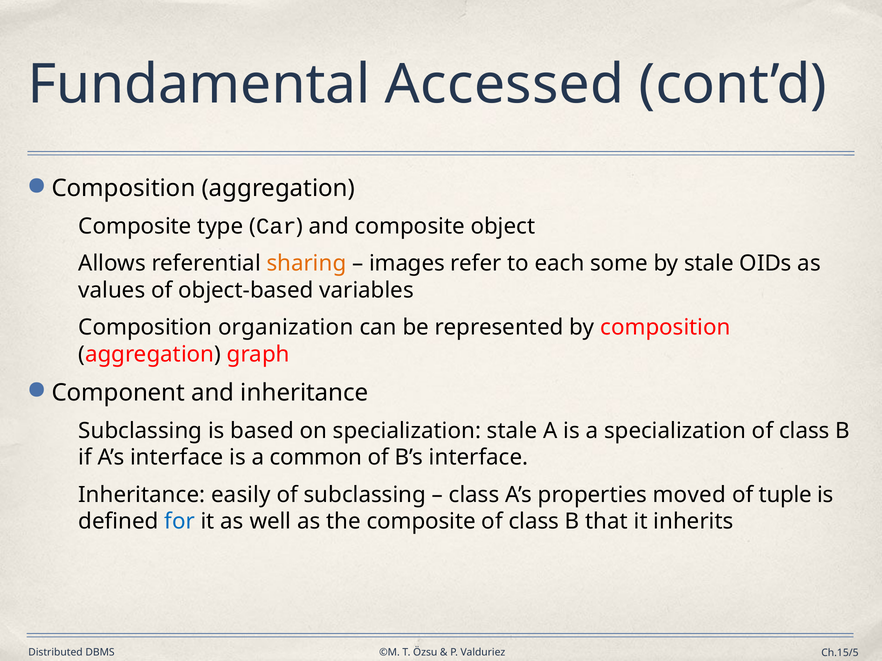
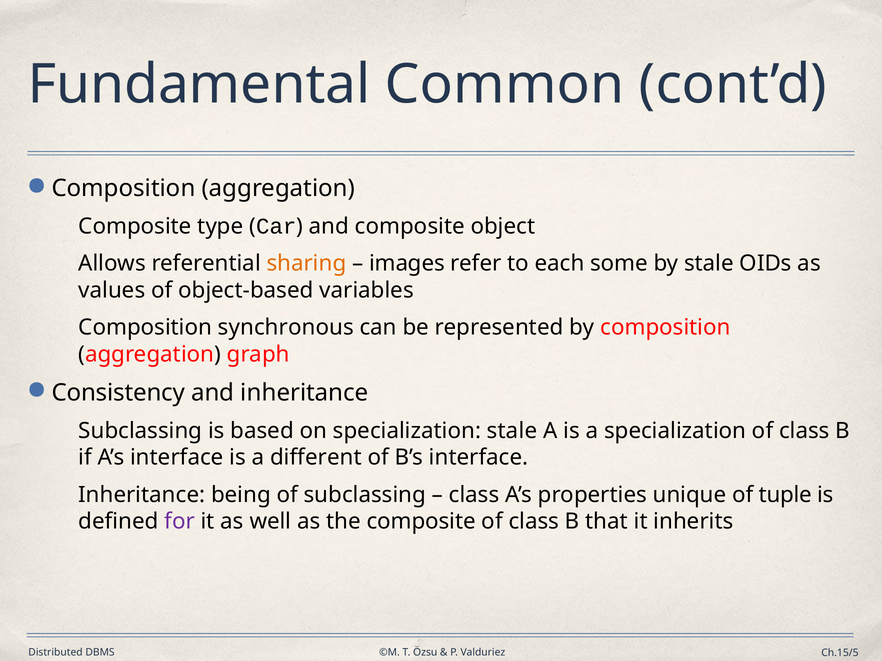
Accessed: Accessed -> Common (505, 85)
organization: organization -> synchronous (286, 328)
Component: Component -> Consistency (118, 393)
common: common -> different (316, 458)
easily: easily -> being (241, 495)
moved: moved -> unique (690, 495)
for colour: blue -> purple (180, 522)
